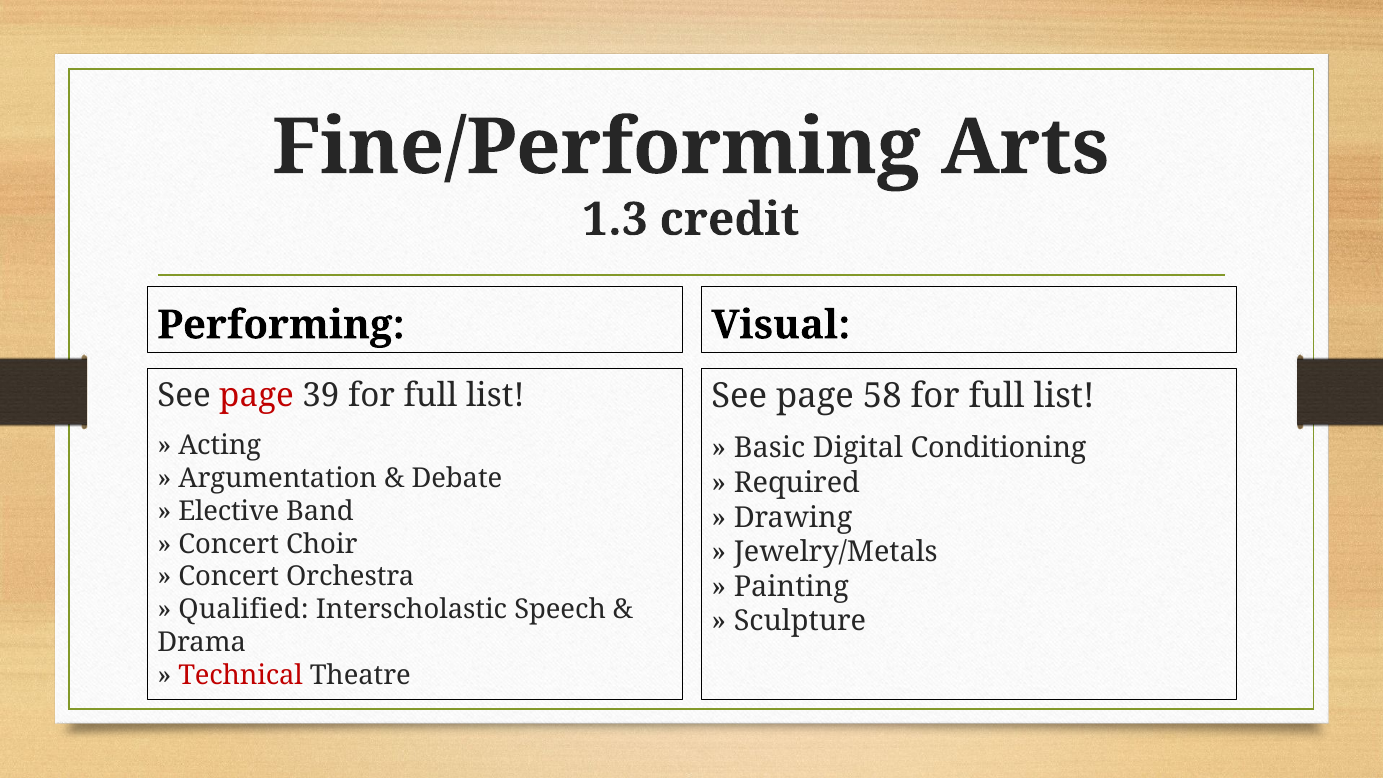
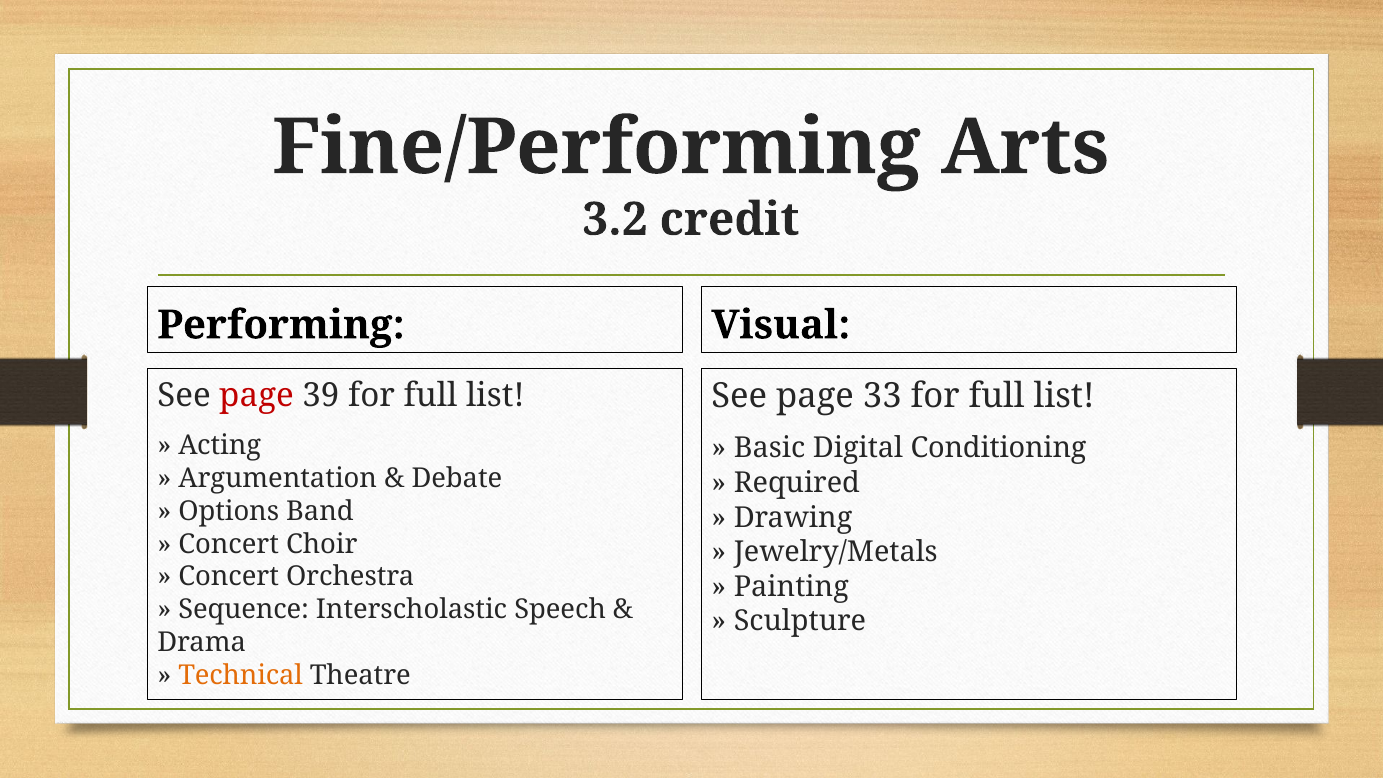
1.3: 1.3 -> 3.2 (615, 220)
58: 58 -> 33 (882, 396)
Elective: Elective -> Options (229, 511)
Qualified: Qualified -> Sequence (244, 610)
Technical colour: red -> orange (241, 675)
